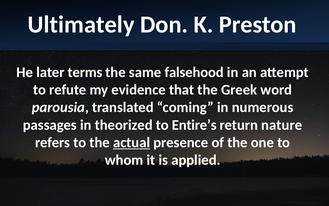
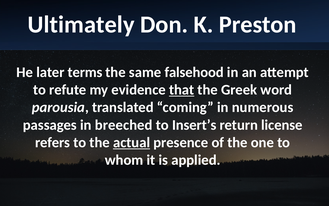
that underline: none -> present (182, 90)
theorized: theorized -> breeched (124, 125)
Entire’s: Entire’s -> Insert’s (194, 125)
nature: nature -> license (282, 125)
